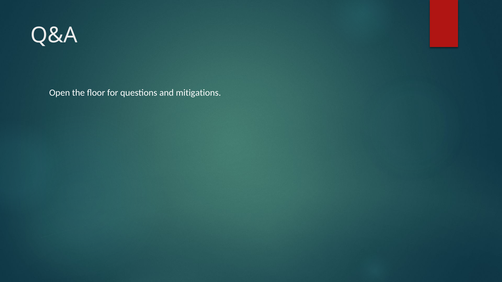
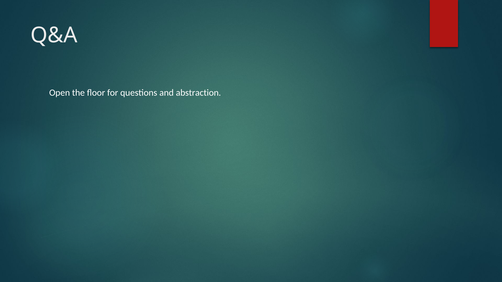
mitigations: mitigations -> abstraction (198, 93)
